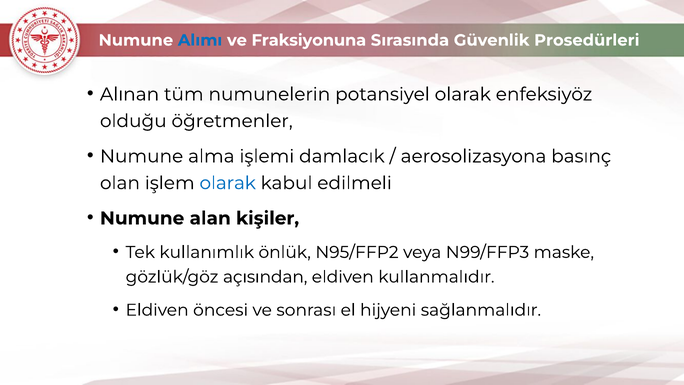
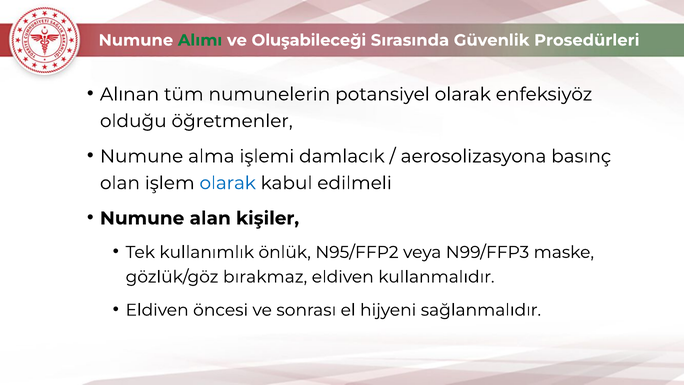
Alımı colour: blue -> green (200, 40)
Fraksiyonuna: Fraksiyonuna -> Oluşabileceği (309, 40)
açısından: açısından -> bırakmaz (265, 277)
